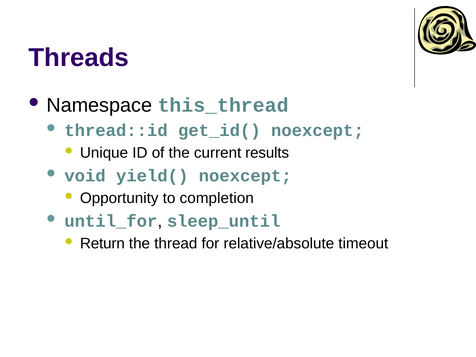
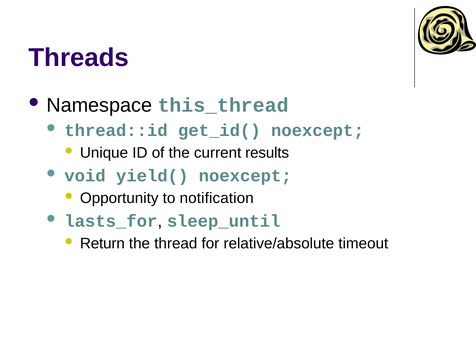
completion: completion -> notification (217, 198)
until_for: until_for -> lasts_for (111, 221)
